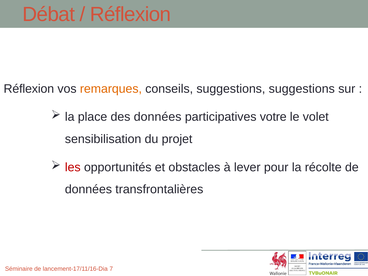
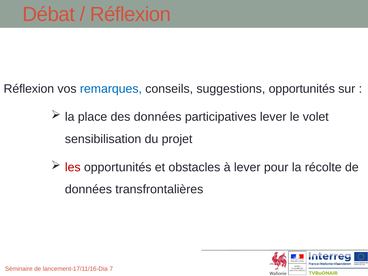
remarques colour: orange -> blue (111, 89)
suggestions suggestions: suggestions -> opportunités (302, 89)
participatives votre: votre -> lever (273, 117)
